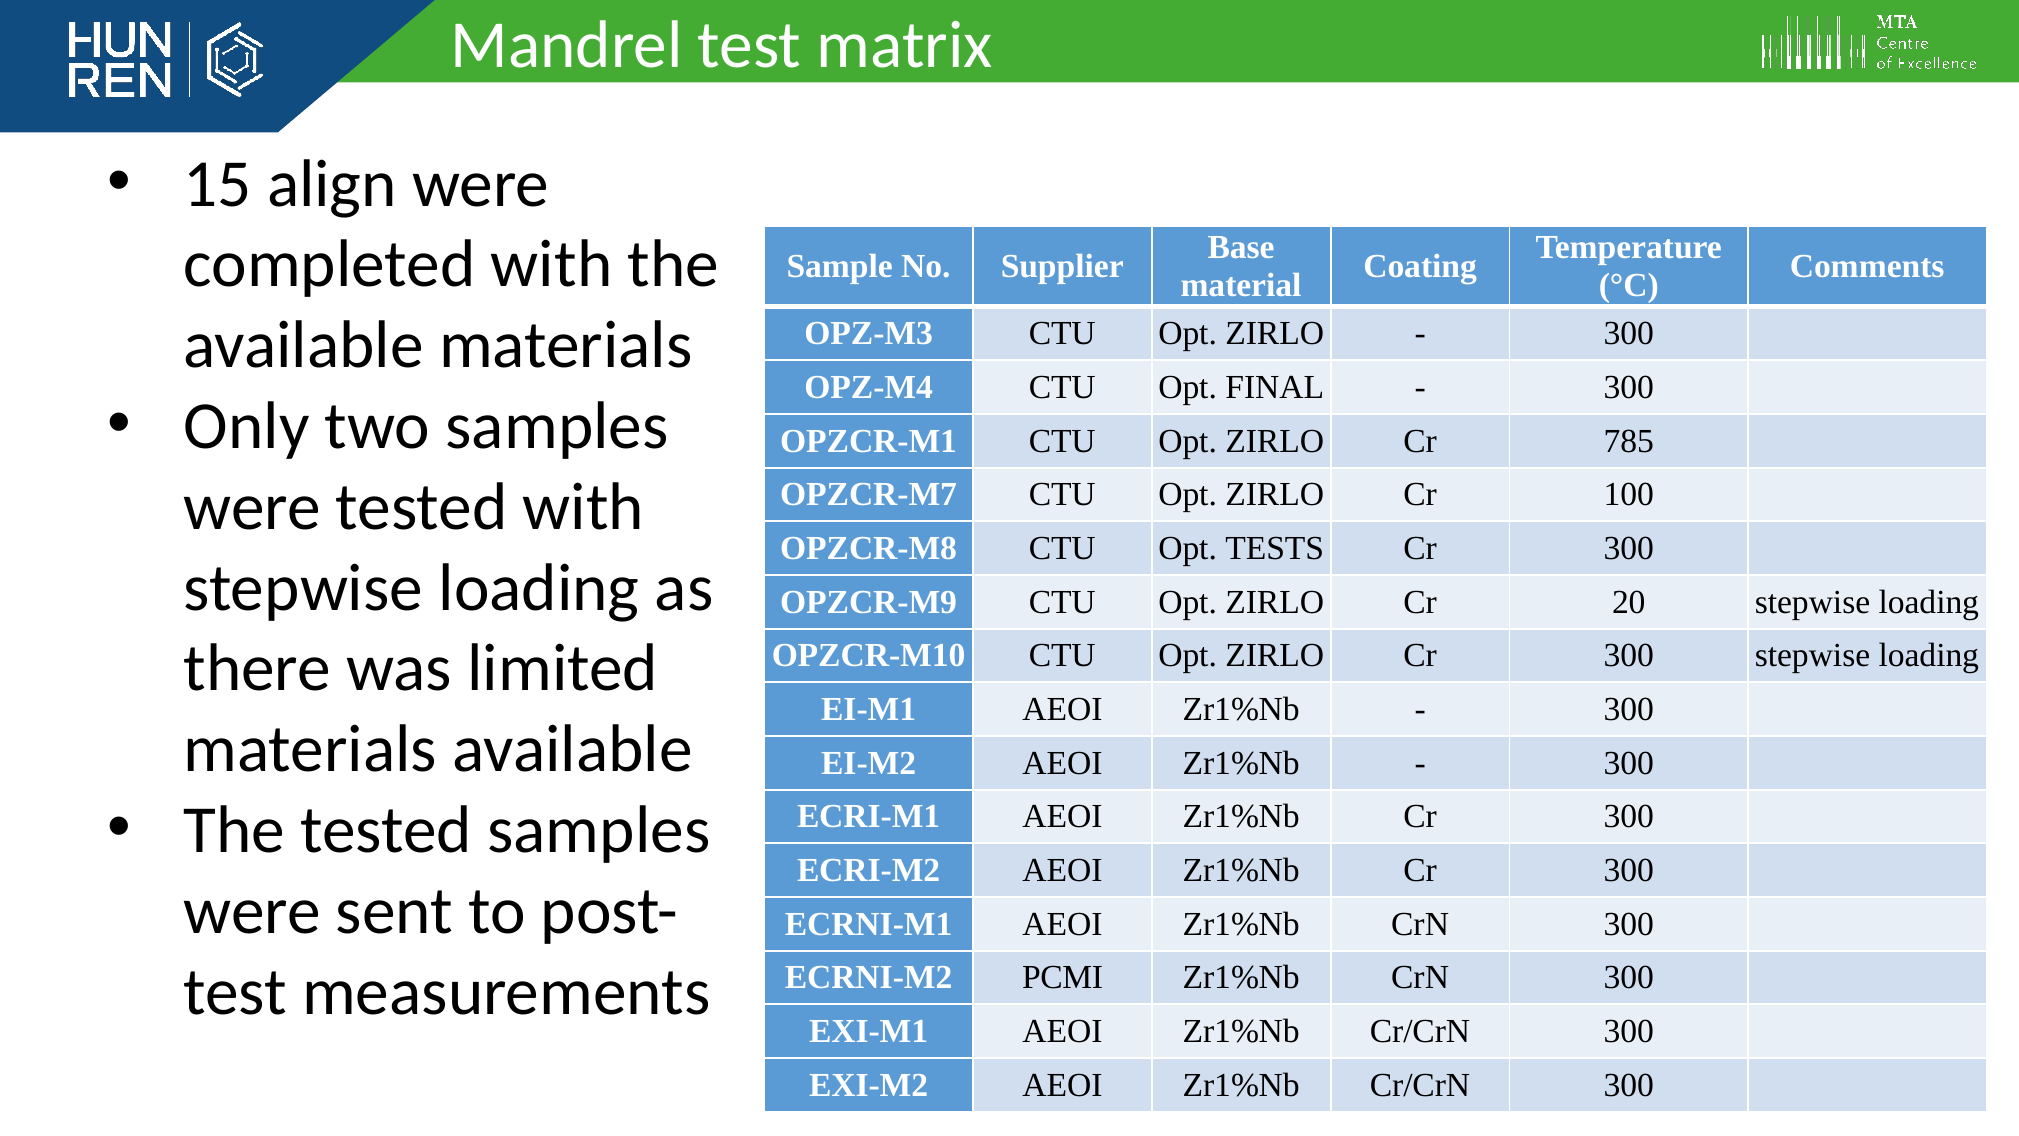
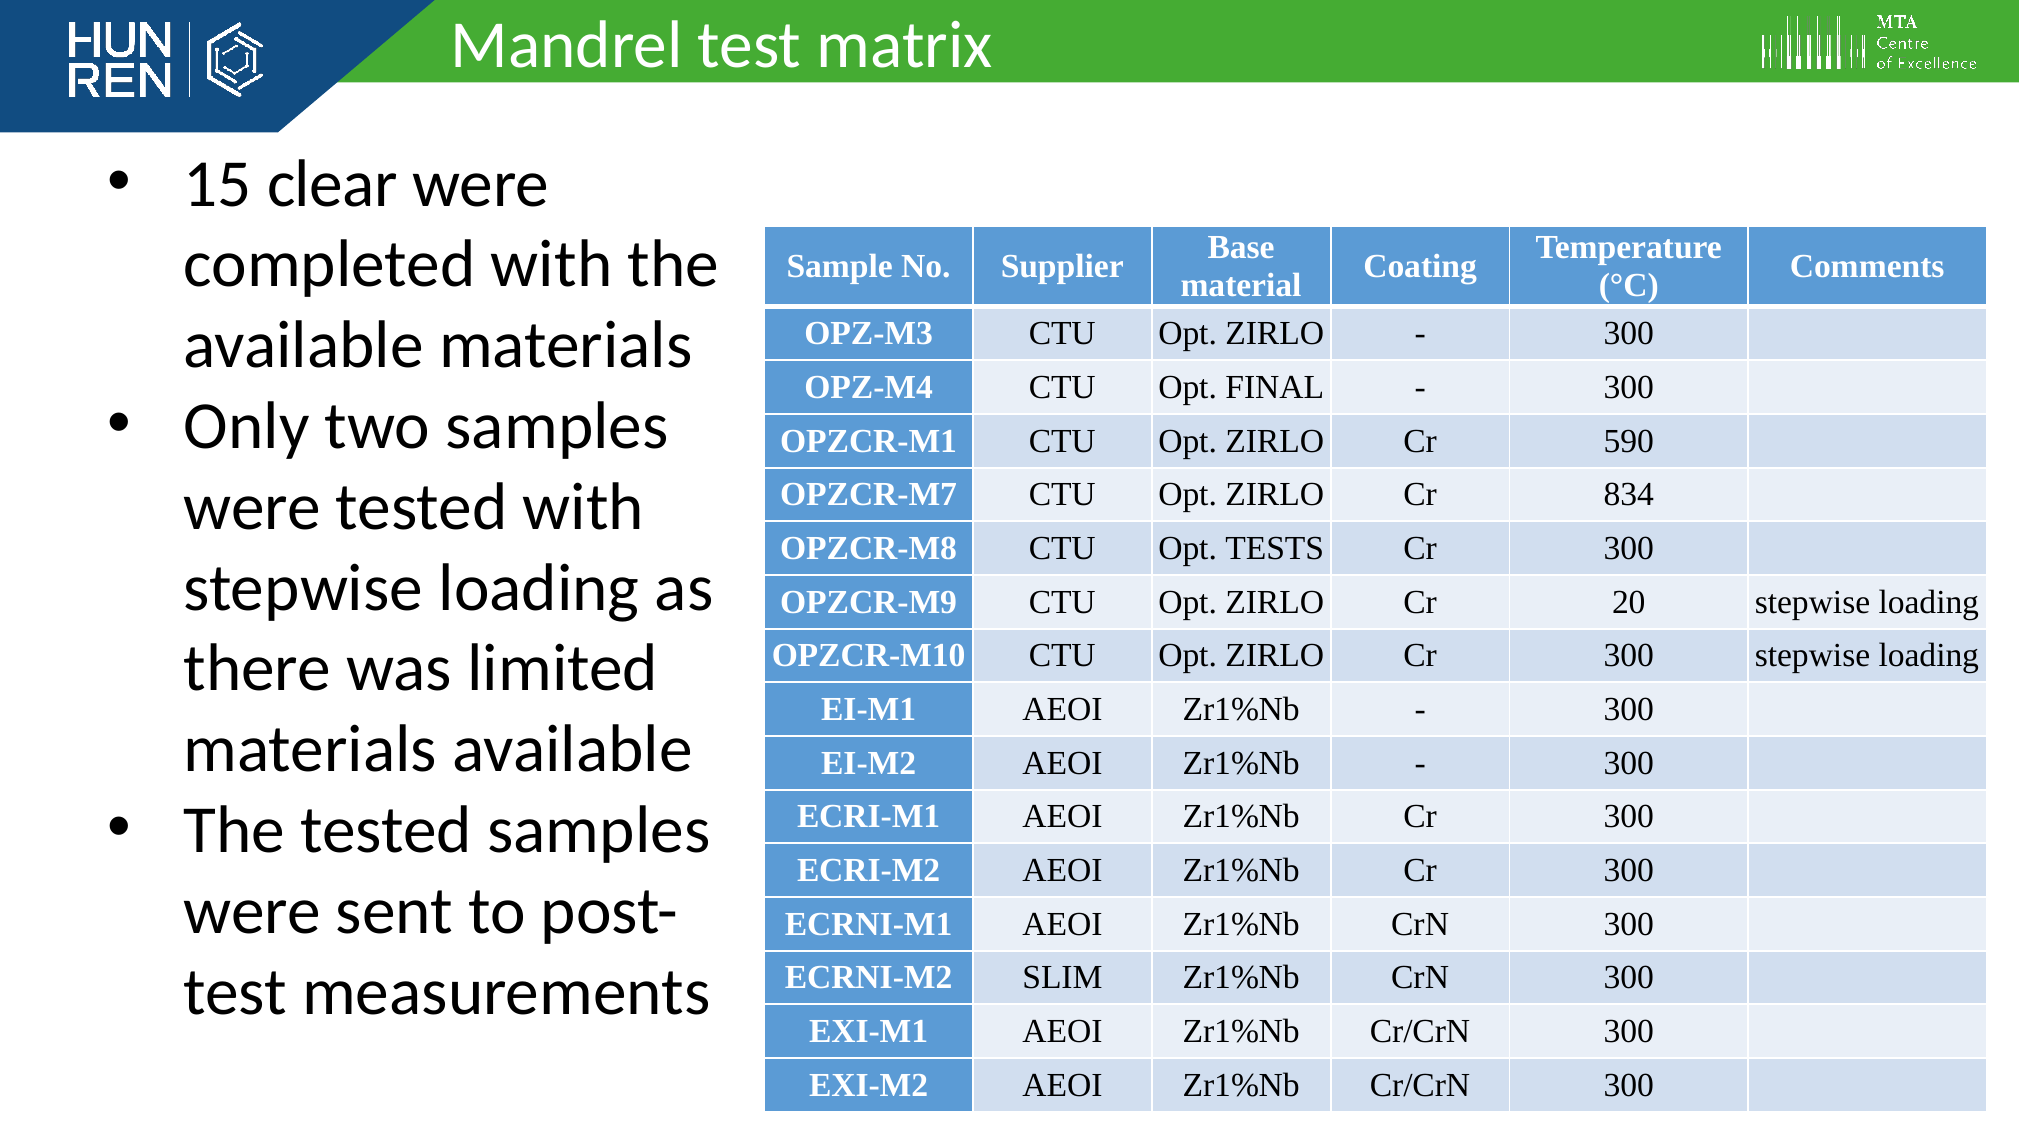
align: align -> clear (332, 184)
785: 785 -> 590 (1629, 441)
100: 100 -> 834 (1629, 495)
PCMI: PCMI -> SLIM (1062, 978)
